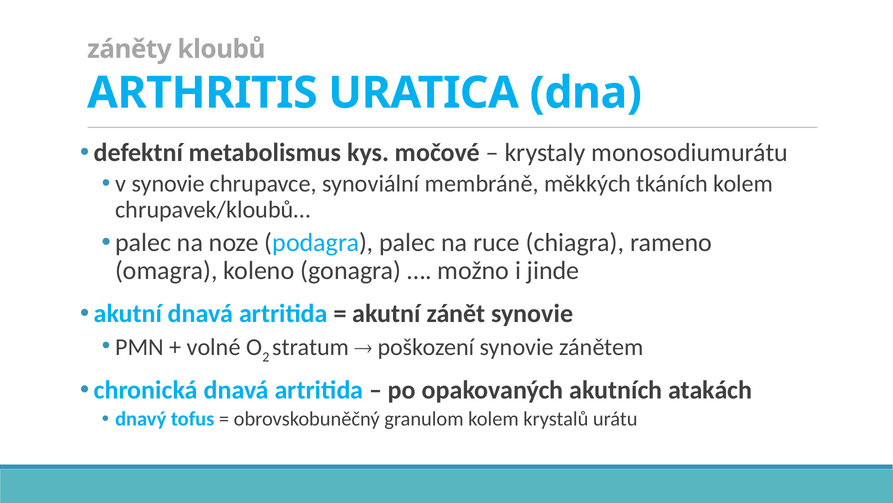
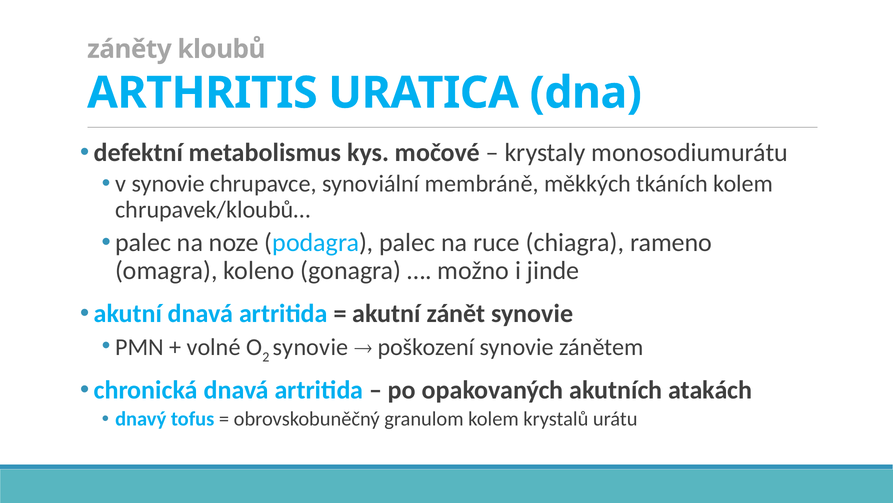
stratum: stratum -> synovie (311, 347)
